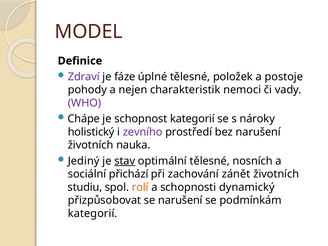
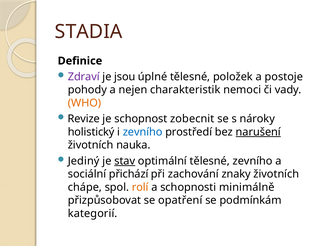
MODEL: MODEL -> STADIA (89, 32)
fáze: fáze -> jsou (125, 77)
WHO colour: purple -> orange (85, 103)
Chápe: Chápe -> Revize (84, 119)
schopnost kategorií: kategorií -> zobecnit (192, 119)
zevního colour: purple -> blue (143, 132)
narušení underline: none -> present (258, 132)
tělesné nosních: nosních -> zevního (253, 161)
zánět: zánět -> znaky (236, 174)
studiu: studiu -> chápe (85, 187)
dynamický: dynamický -> minimálně (247, 187)
se narušení: narušení -> opatření (180, 200)
